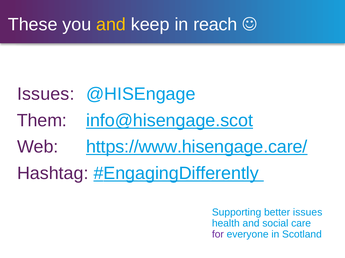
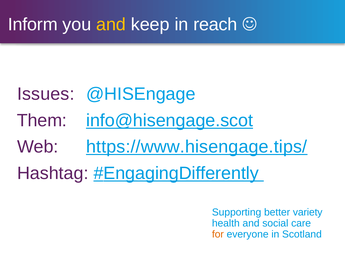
These: These -> Inform (33, 25)
https://www.hisengage.care/: https://www.hisengage.care/ -> https://www.hisengage.tips/ (197, 147)
better issues: issues -> variety (308, 213)
for colour: purple -> orange (218, 235)
